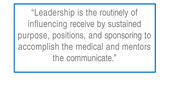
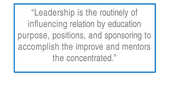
receive: receive -> relation (82, 24)
sustained: sustained -> education (125, 24)
medical: medical -> improve (90, 47)
communicate: communicate -> concentrated (92, 58)
